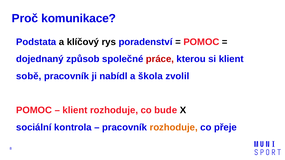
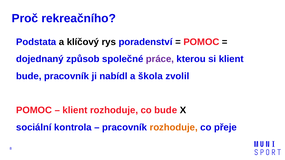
komunikace: komunikace -> rekreačního (79, 18)
práce colour: red -> purple (160, 59)
sobě: sobě -> bude (29, 76)
